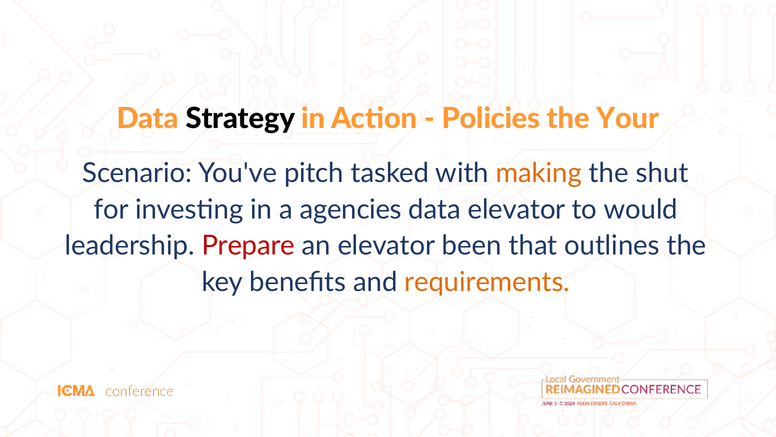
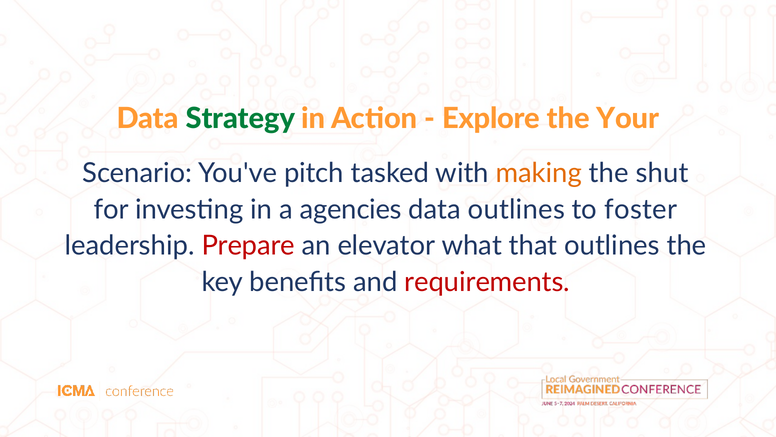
Strategy colour: black -> green (240, 118)
Policies: Policies -> Explore (491, 118)
data elevator: elevator -> outlines (516, 209)
would: would -> foster (641, 209)
been: been -> what (472, 245)
requirements colour: orange -> red (487, 282)
